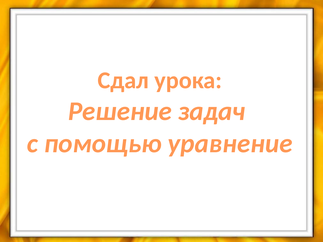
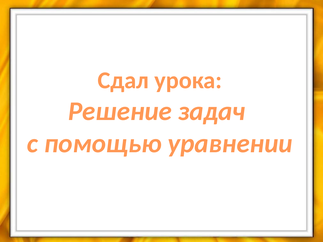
уравнение: уравнение -> уравнении (230, 144)
